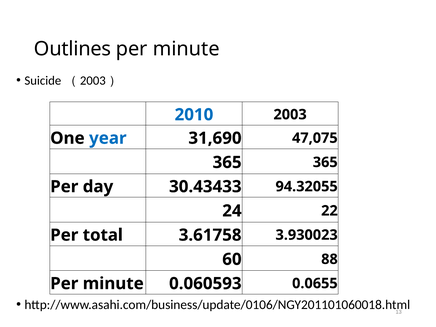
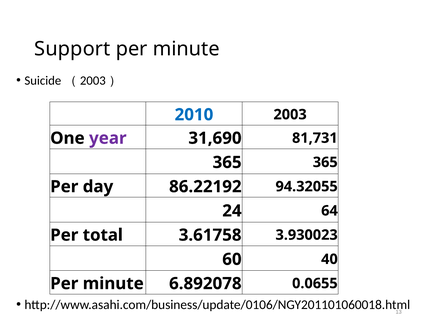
Outlines: Outlines -> Support (72, 49)
year colour: blue -> purple (108, 138)
47,075: 47,075 -> 81,731 (315, 138)
30.43433: 30.43433 -> 86.22192 (205, 187)
22: 22 -> 64 (329, 211)
88: 88 -> 40 (329, 259)
0.060593: 0.060593 -> 6.892078 (205, 284)
